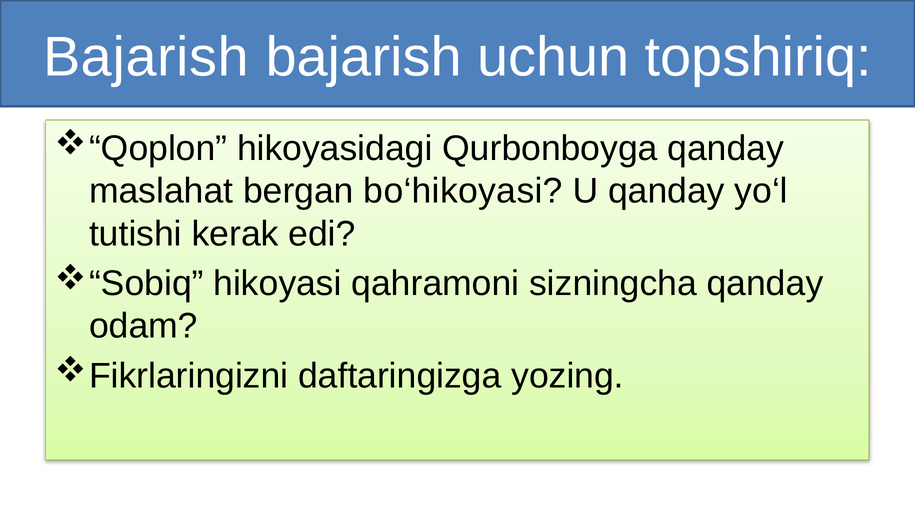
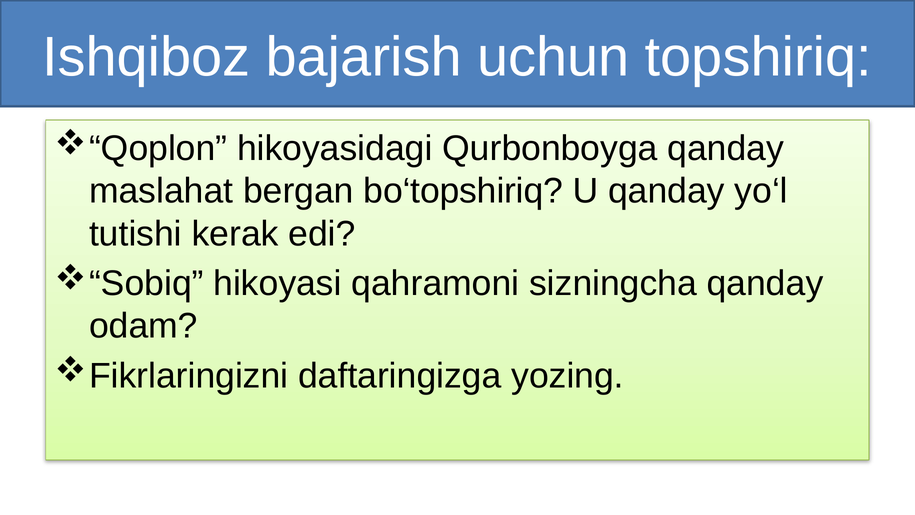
Bajarish: Bajarish -> Ishqiboz (146, 57)
bo‘hikoyasi: bo‘hikoyasi -> bo‘topshiriq (463, 191)
